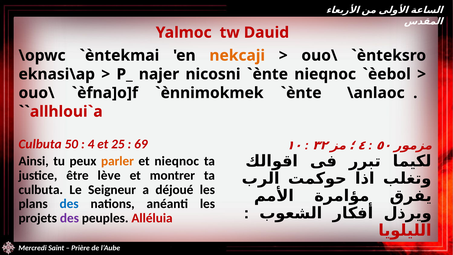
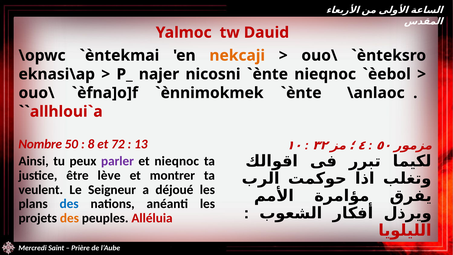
Culbuta: Culbuta -> Nombre (40, 144)
4: 4 -> 8 (91, 144)
25: 25 -> 72 (118, 144)
69: 69 -> 13 (141, 144)
parler colour: orange -> purple (117, 161)
culbuta: culbuta -> veulent (41, 190)
des colour: purple -> orange (69, 218)
